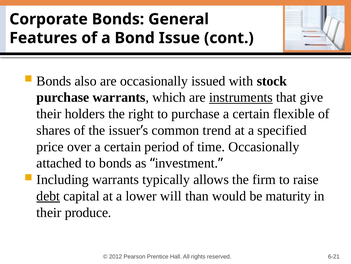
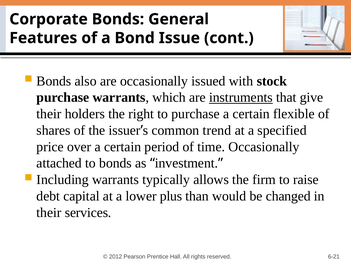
debt underline: present -> none (48, 196)
will: will -> plus (171, 196)
maturity: maturity -> changed (288, 196)
produce: produce -> services (88, 212)
